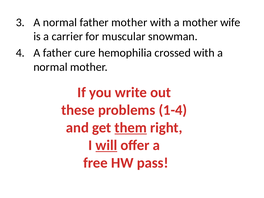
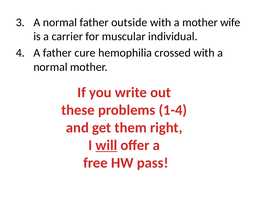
father mother: mother -> outside (129, 22)
snowman: snowman -> individual (173, 36)
them underline: present -> none (131, 128)
